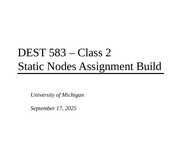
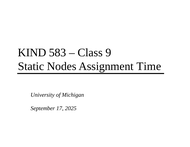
DEST: DEST -> KIND (32, 52)
2: 2 -> 9 (108, 52)
Build: Build -> Time (149, 66)
